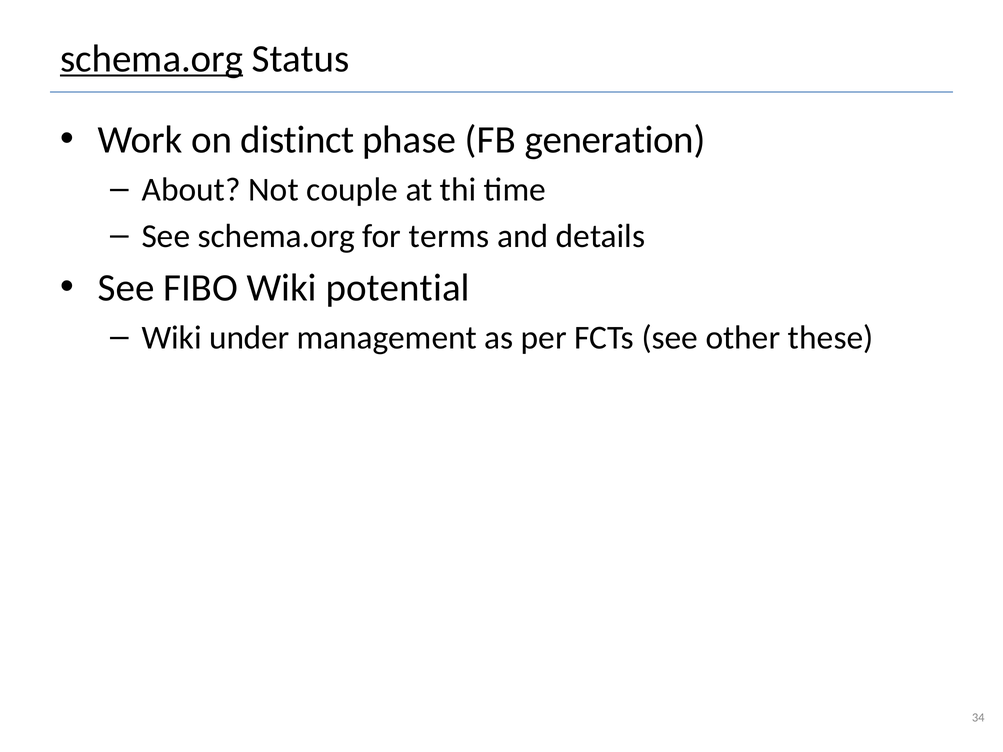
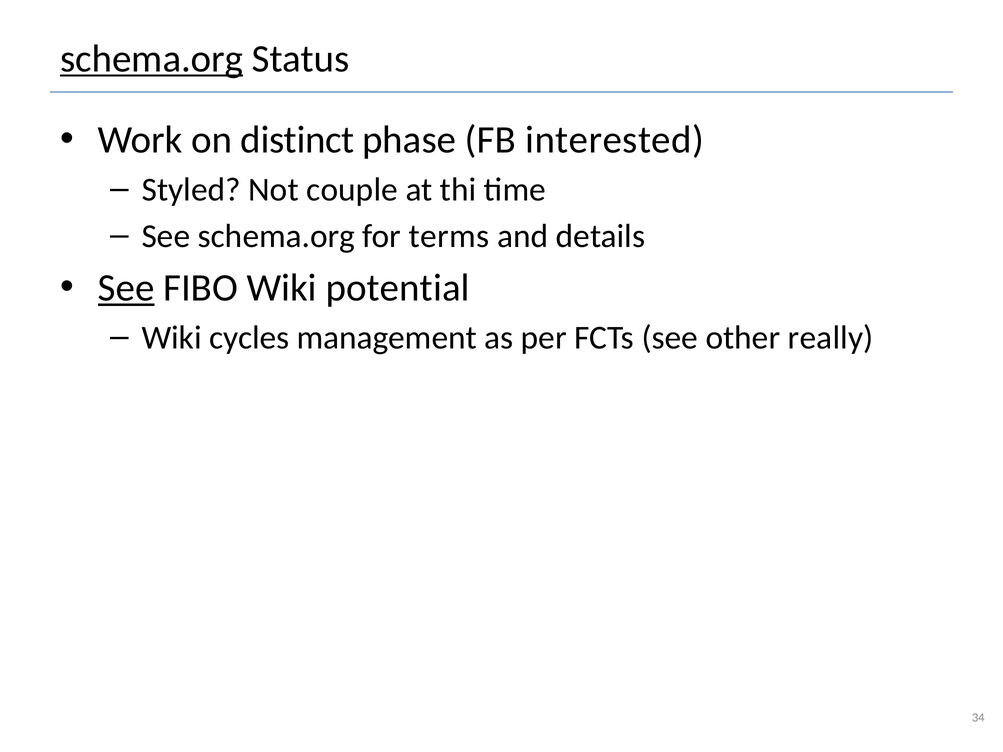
generation: generation -> interested (615, 140)
About: About -> Styled (191, 190)
See underline: none -> present (126, 288)
under: under -> cycles (249, 338)
these: these -> really (831, 338)
